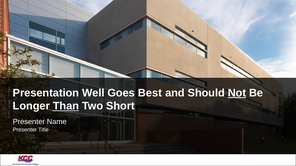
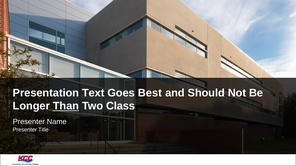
Well: Well -> Text (93, 93)
Not underline: present -> none (237, 93)
Short: Short -> Class (121, 106)
